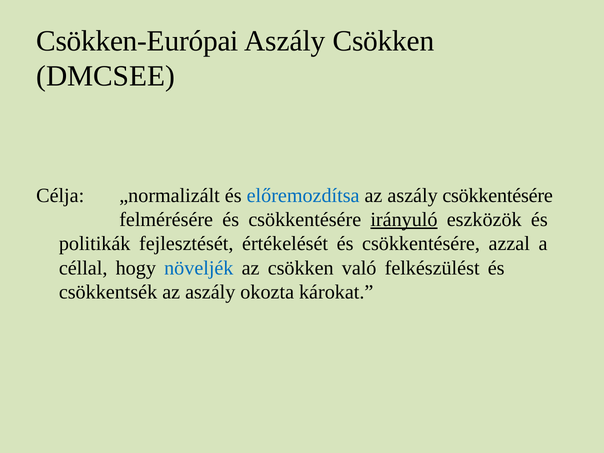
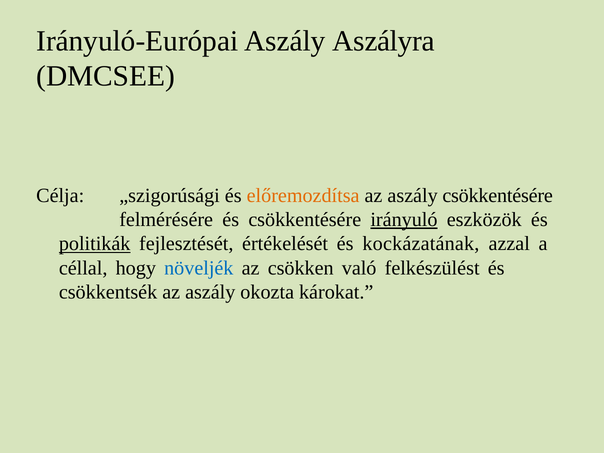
Csökken-Európai: Csökken-Európai -> Irányuló-Európai (137, 41)
Aszály Csökken: Csökken -> Aszályra (384, 41)
„normalizált: „normalizált -> „szigorúsági (170, 195)
előremozdítsa colour: blue -> orange (303, 195)
politikák underline: none -> present (95, 244)
értékelését és csökkentésére: csökkentésére -> kockázatának (421, 244)
